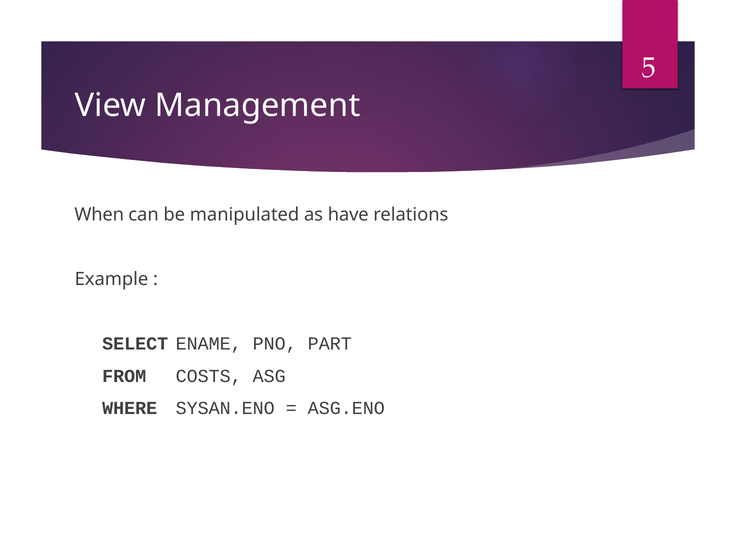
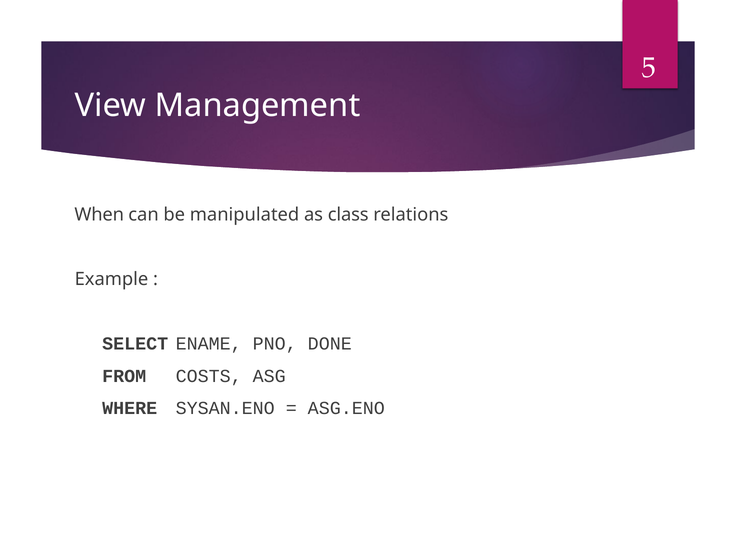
have: have -> class (348, 215)
PART: PART -> DONE (330, 344)
